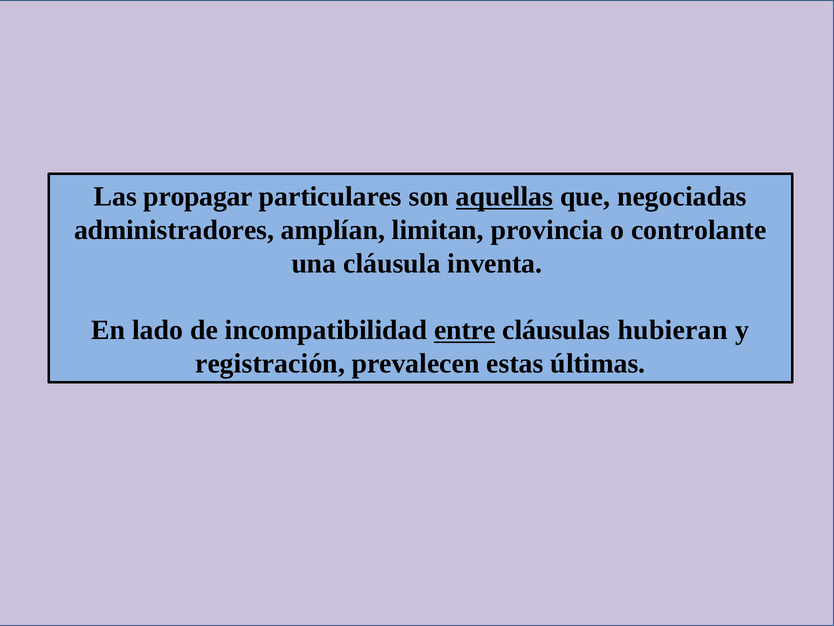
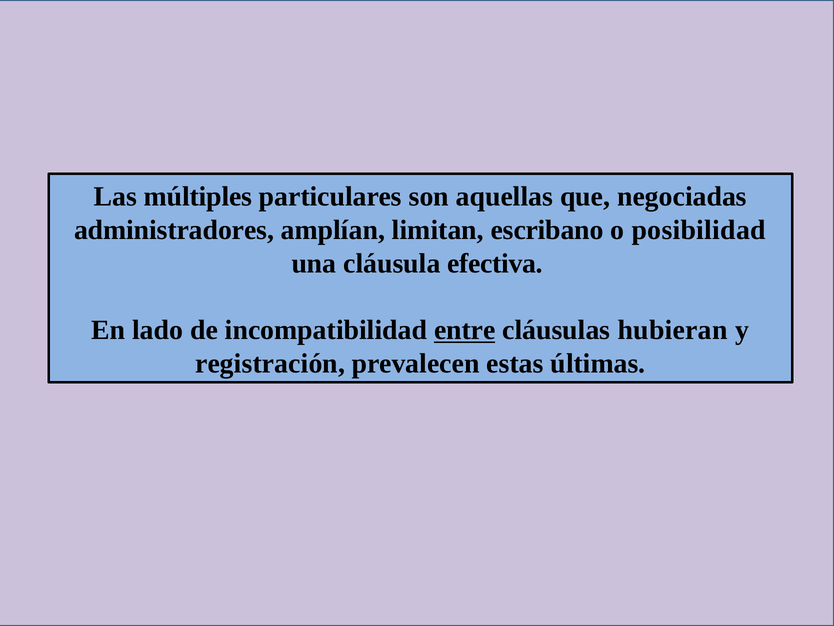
propagar: propagar -> múltiples (198, 196)
aquellas underline: present -> none (504, 196)
provincia: provincia -> escribano (547, 230)
controlante: controlante -> posibilidad (699, 230)
inventa: inventa -> efectiva (495, 263)
